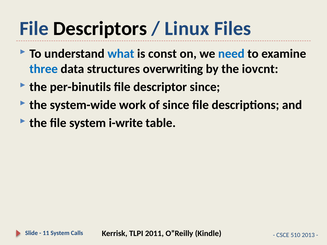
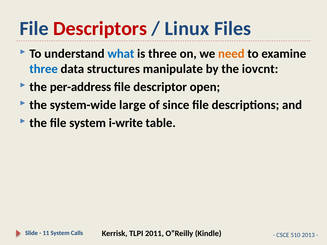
Descriptors colour: black -> red (100, 29)
is const: const -> three (162, 54)
need colour: blue -> orange (231, 54)
overwriting: overwriting -> manipulate (173, 69)
per-binutils: per-binutils -> per-address (80, 87)
descriptor since: since -> open (205, 87)
work: work -> large (132, 105)
